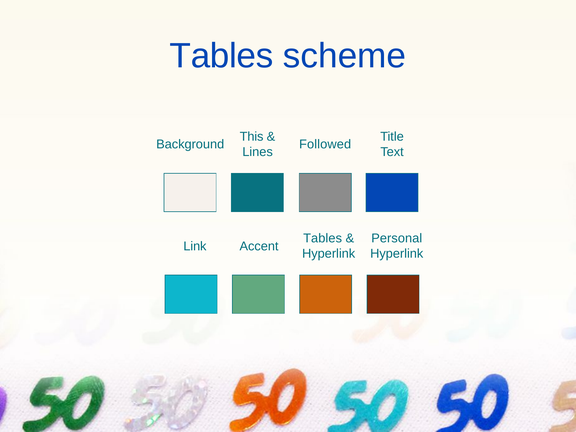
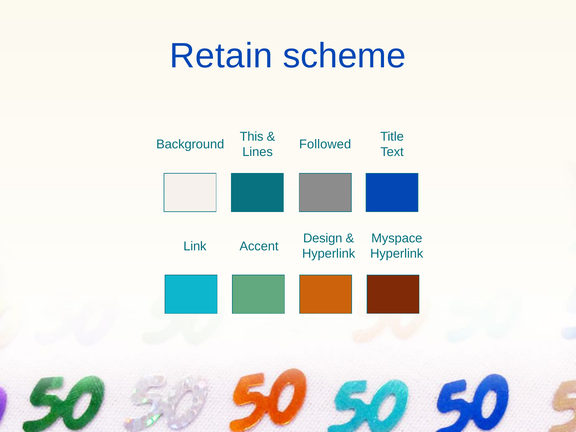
Tables: Tables -> Retain (221, 56)
Personal: Personal -> Myspace (397, 238)
Tables: Tables -> Design (323, 238)
